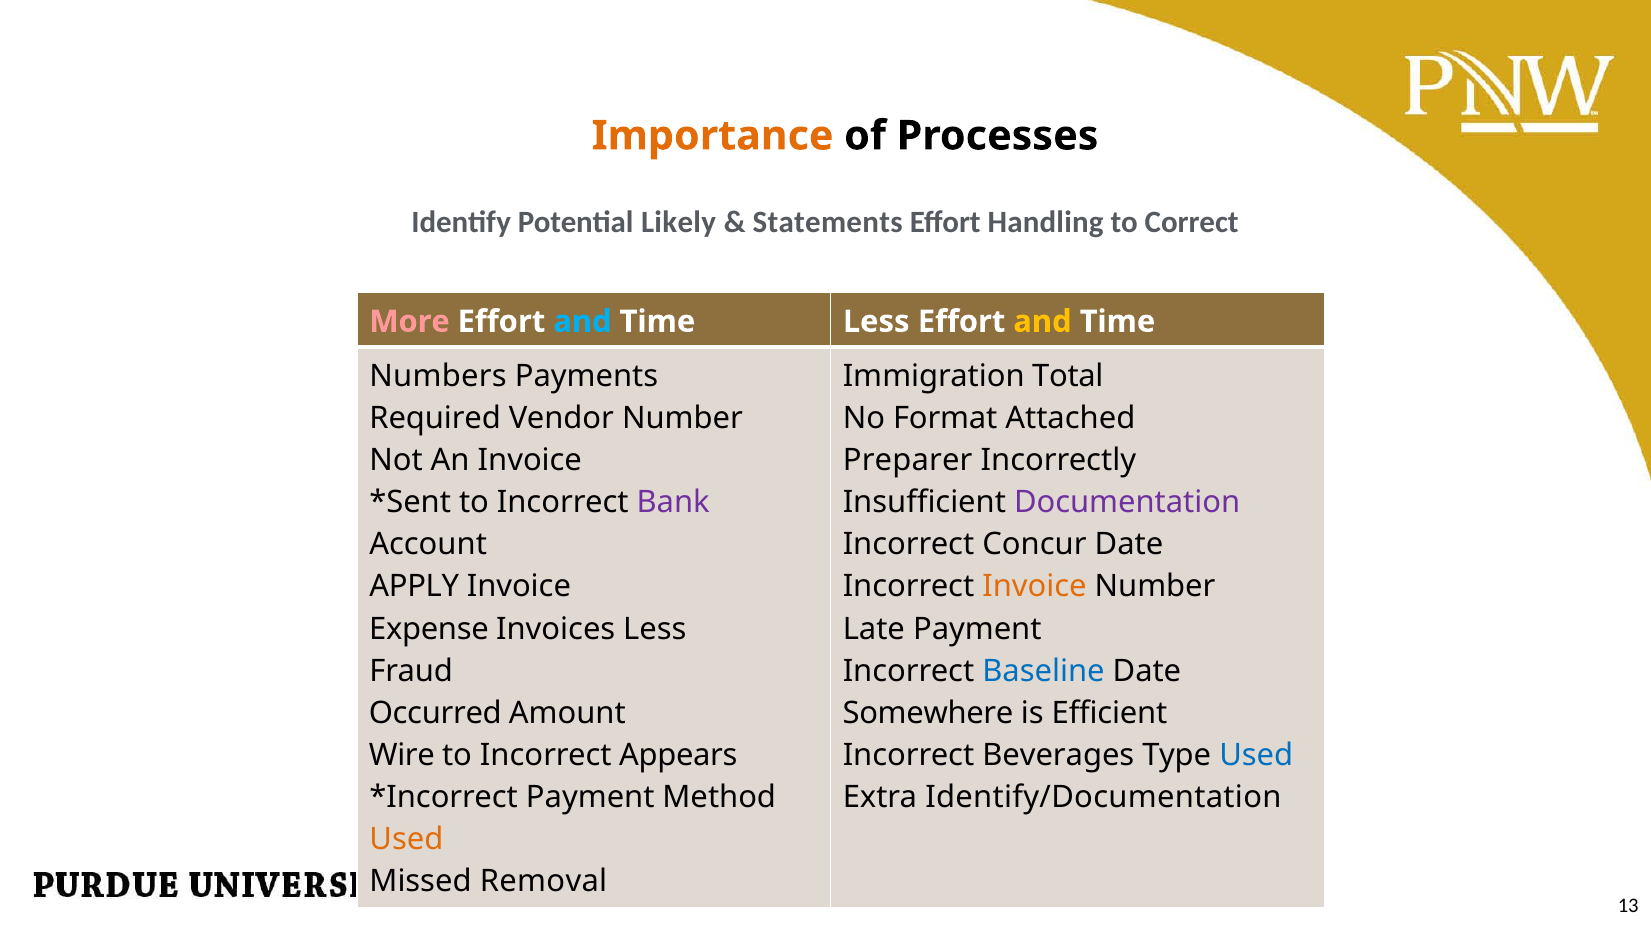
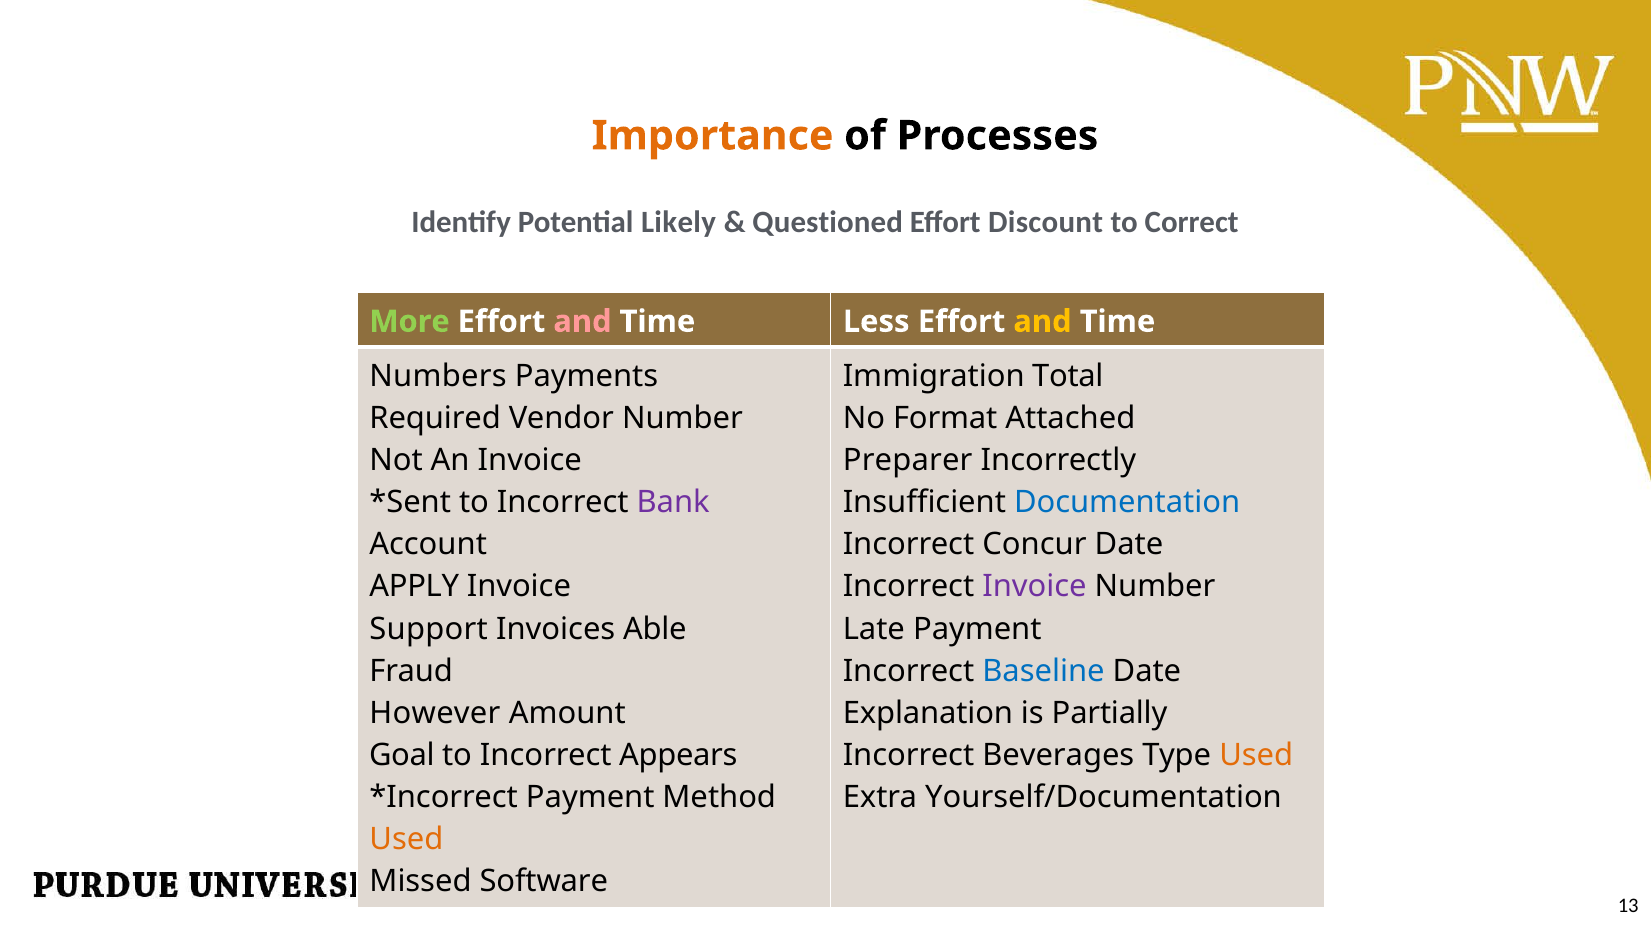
Statements: Statements -> Questioned (828, 222)
Handling: Handling -> Discount (1046, 222)
More colour: pink -> light green (410, 321)
and colour: light blue -> pink (582, 321)
Documentation colour: purple -> blue (1127, 502)
Invoice colour: orange -> purple (1034, 587)
Expense: Expense -> Support (429, 629)
Invoices Less: Less -> Able (655, 629)
Occurred: Occurred -> However (435, 713)
Somewhere: Somewhere -> Explanation (928, 713)
Efficient: Efficient -> Partially (1110, 713)
Wire: Wire -> Goal (402, 755)
Used colour: blue -> orange (1256, 755)
Identify/Documentation: Identify/Documentation -> Yourself/Documentation (1104, 797)
Removal: Removal -> Software (544, 881)
